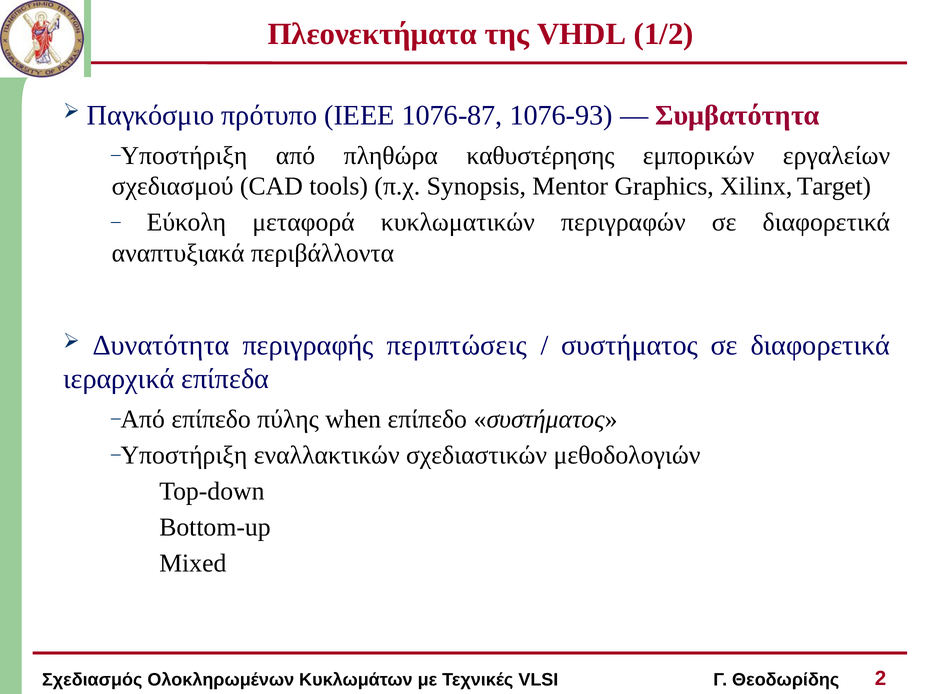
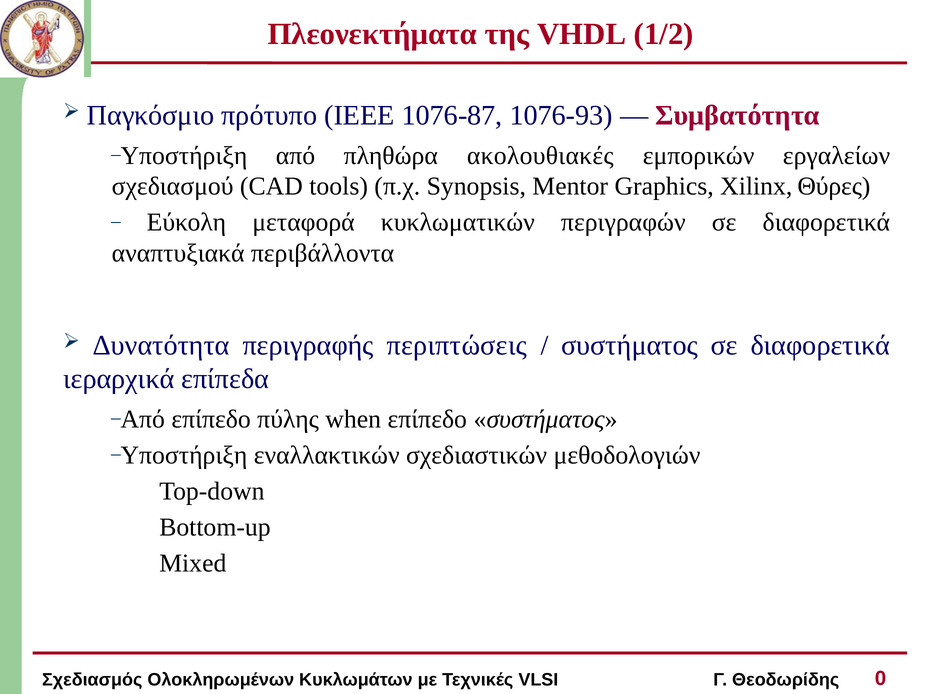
καθυστέρησης: καθυστέρησης -> ακολουθιακές (540, 156)
Target: Target -> Θύρες (834, 186)
2: 2 -> 0 (881, 678)
